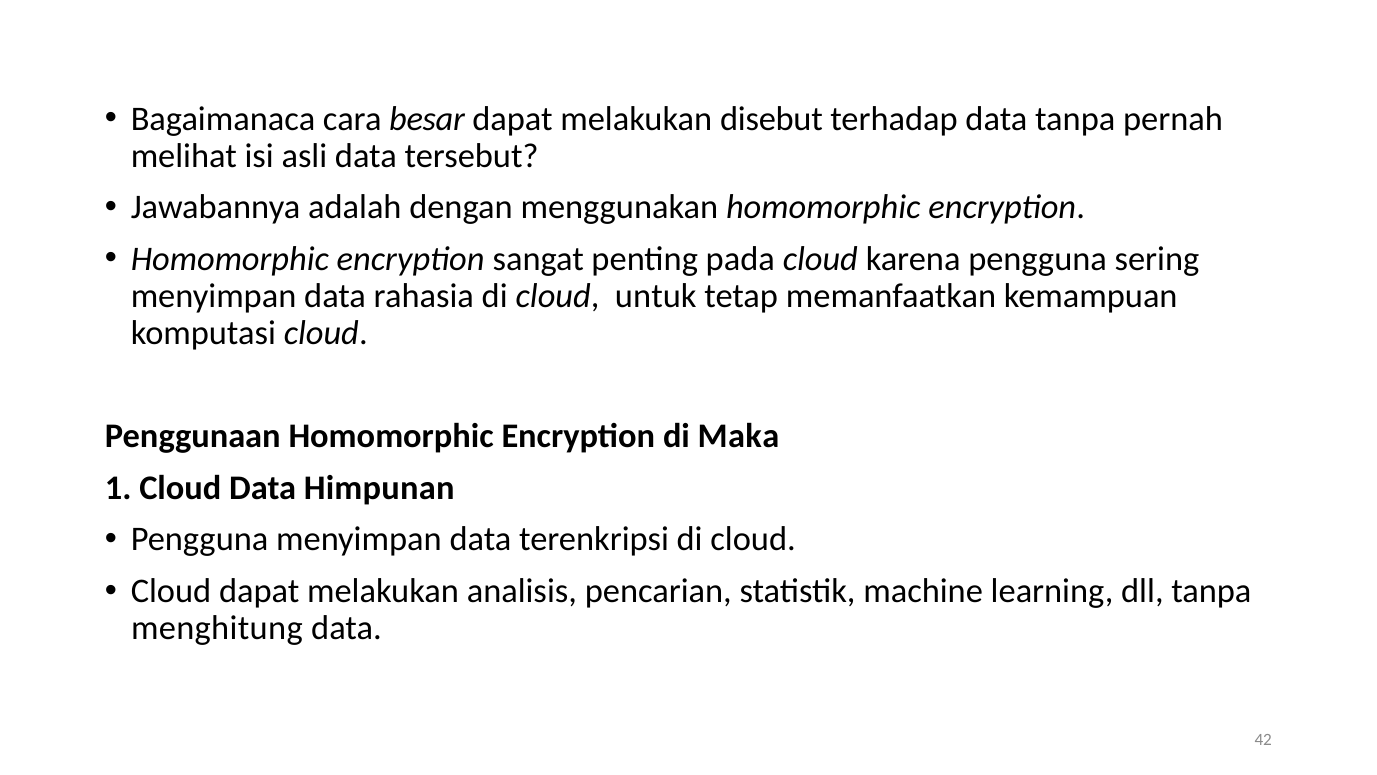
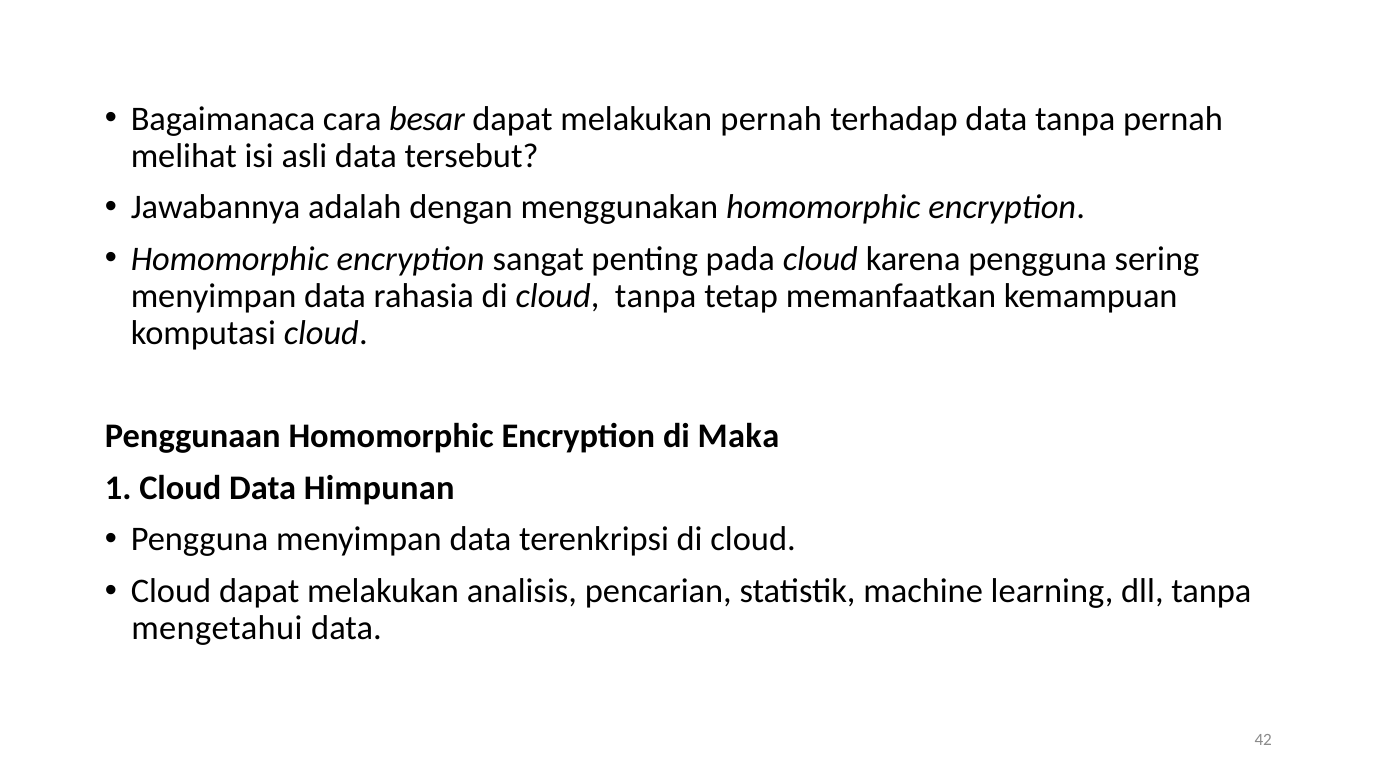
melakukan disebut: disebut -> pernah (771, 119)
cloud untuk: untuk -> tanpa (656, 296)
menghitung: menghitung -> mengetahui (217, 628)
